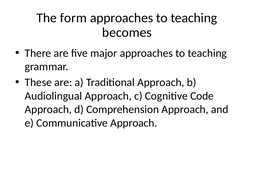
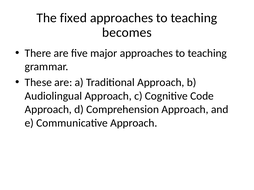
form: form -> fixed (73, 18)
